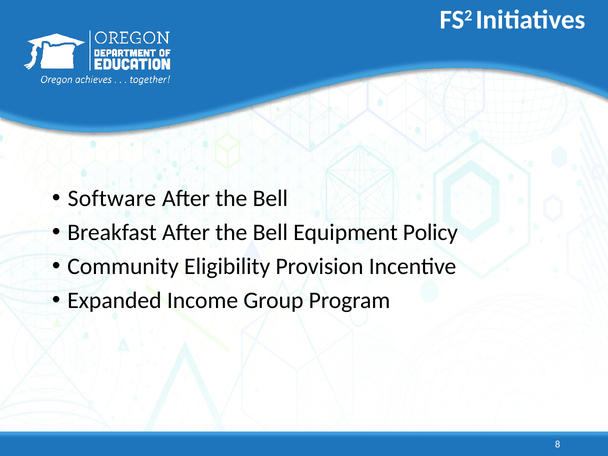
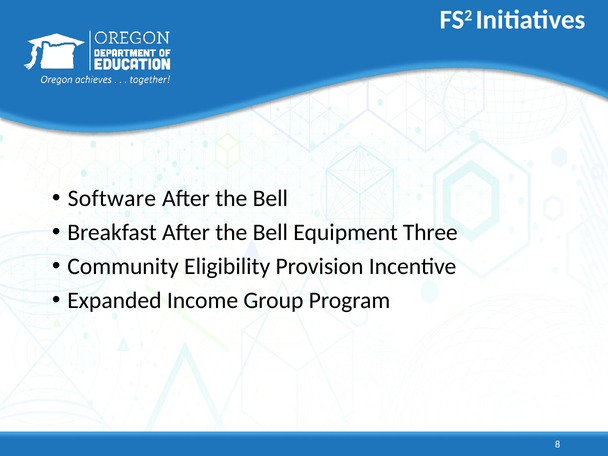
Policy: Policy -> Three (430, 232)
